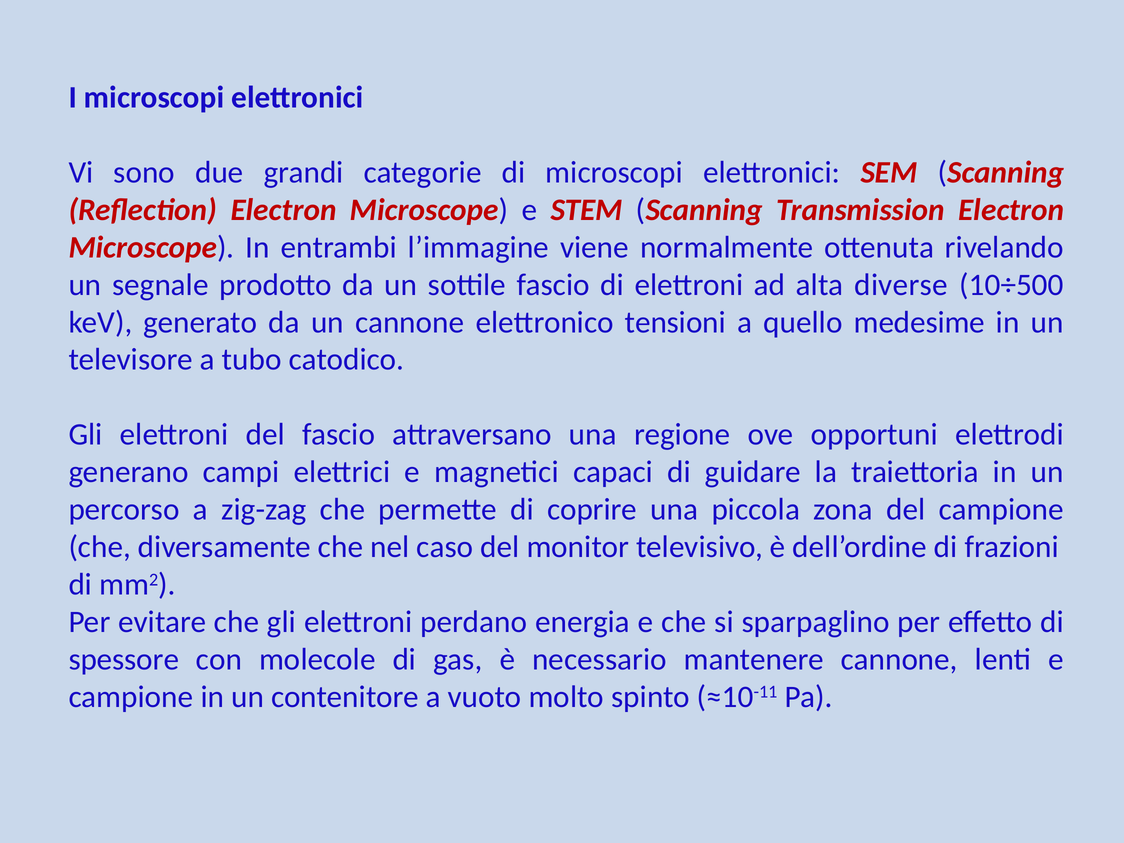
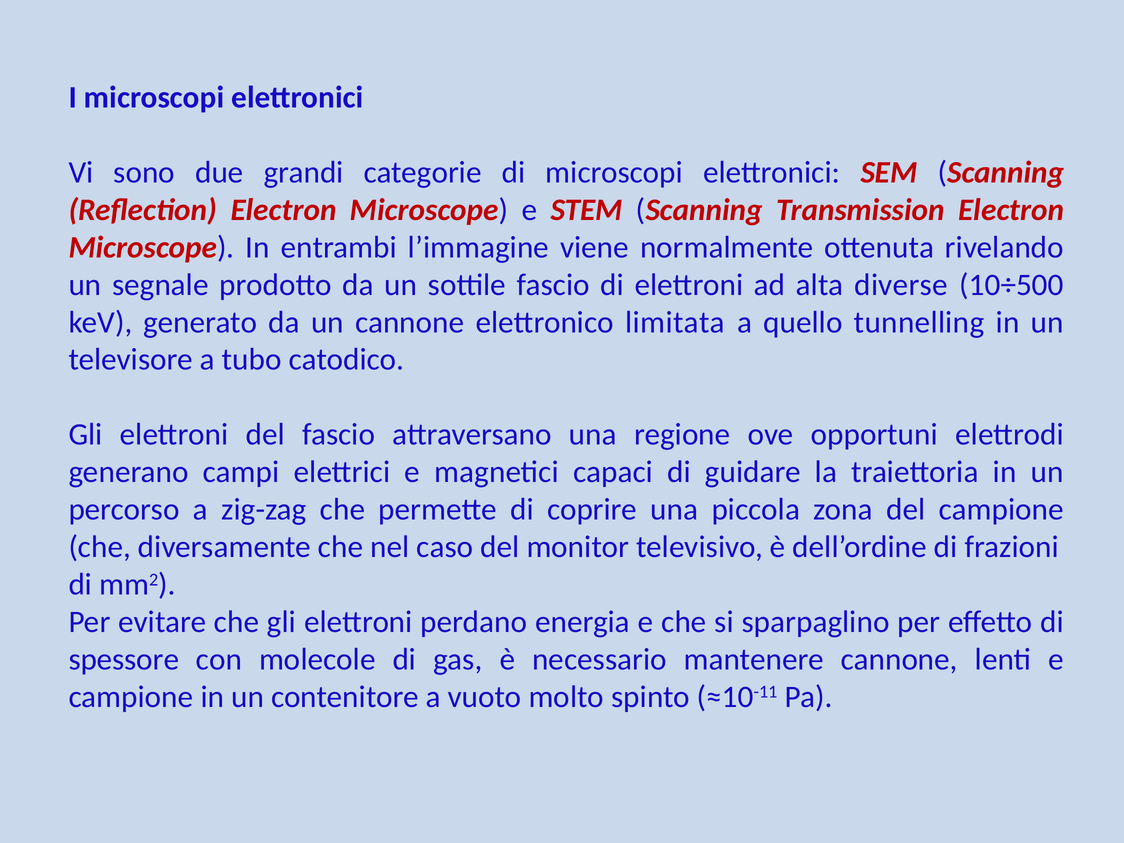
tensioni: tensioni -> limitata (675, 322)
medesime: medesime -> tunnelling (919, 322)
